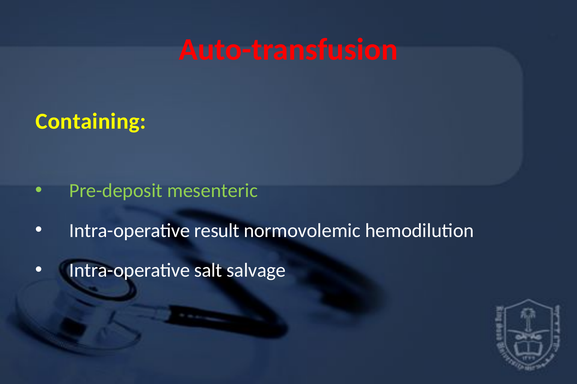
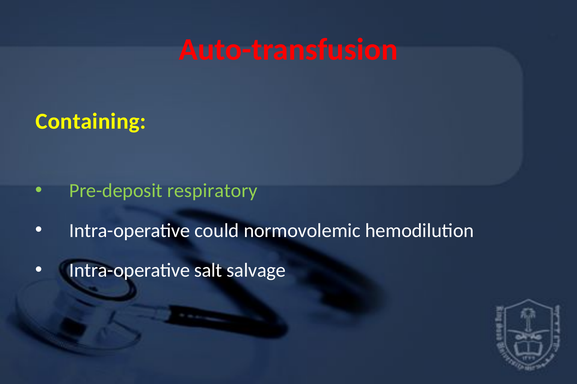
mesenteric: mesenteric -> respiratory (212, 191)
result: result -> could (217, 231)
